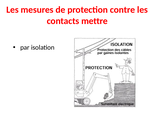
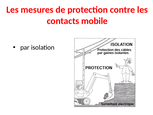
mettre: mettre -> mobile (94, 21)
